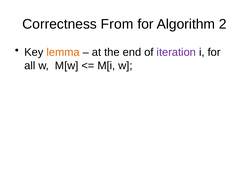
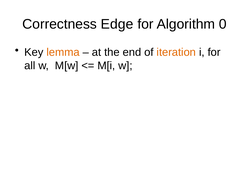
From: From -> Edge (117, 24)
2: 2 -> 0 (223, 24)
iteration colour: purple -> orange (176, 52)
